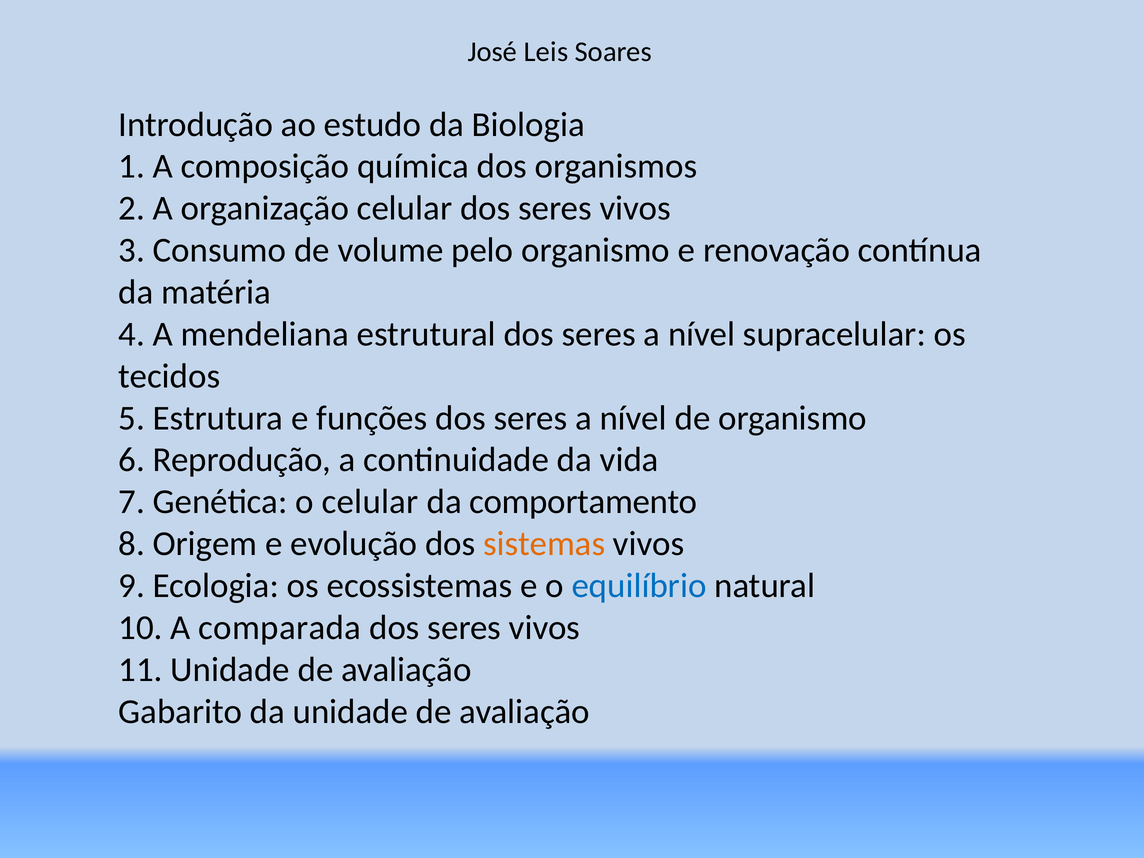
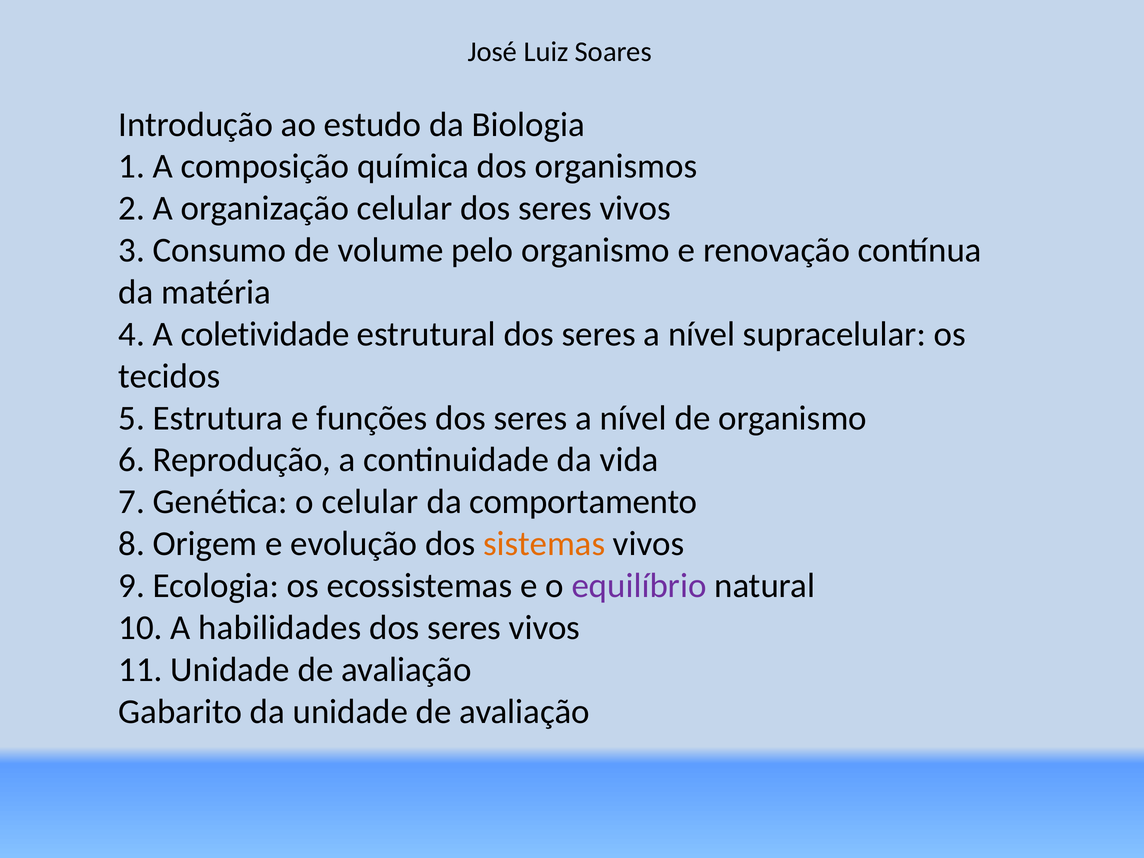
Leis: Leis -> Luiz (546, 52)
mendeliana: mendeliana -> coletividade (265, 334)
equilíbrio colour: blue -> purple (639, 586)
comparada: comparada -> habilidades (280, 628)
